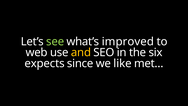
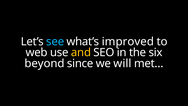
see colour: light green -> light blue (55, 41)
expects: expects -> beyond (44, 63)
like: like -> will (122, 63)
